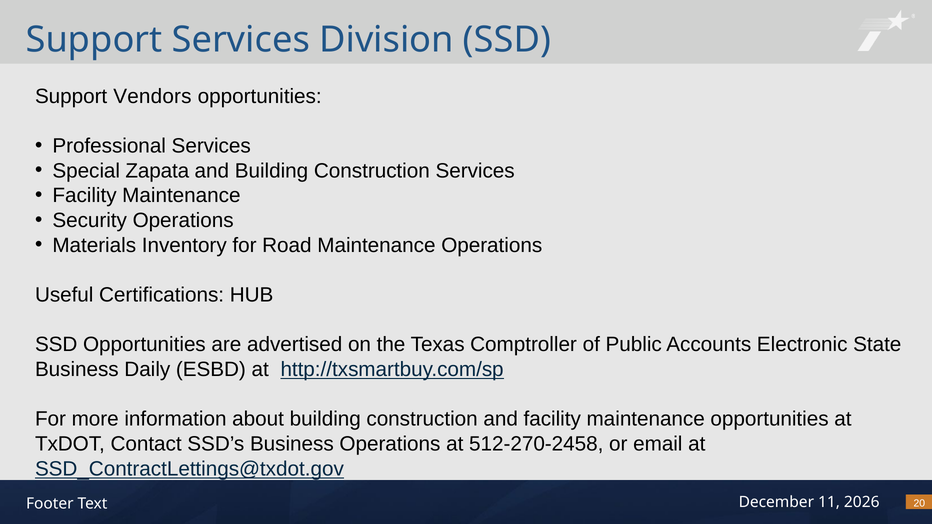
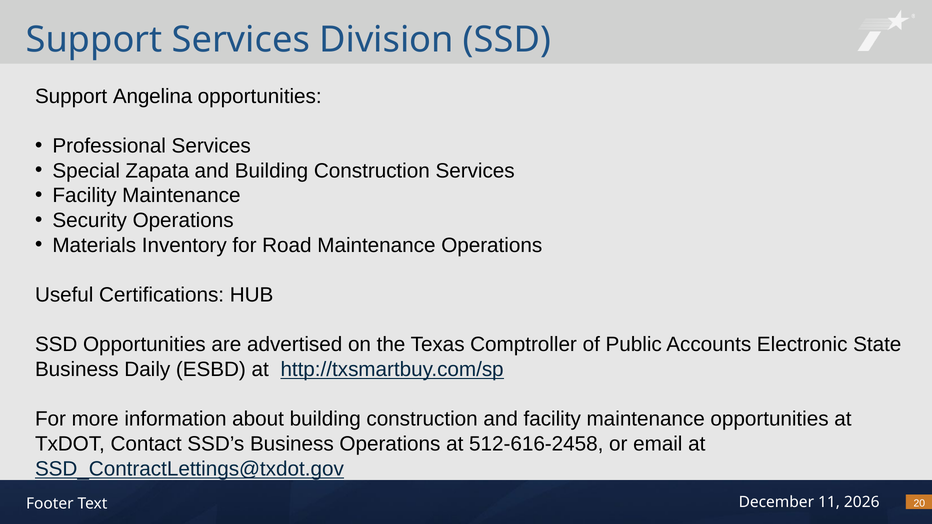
Vendors: Vendors -> Angelina (153, 96)
512-270-2458: 512-270-2458 -> 512-616-2458 (536, 444)
